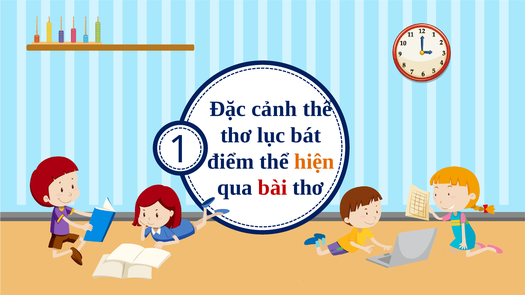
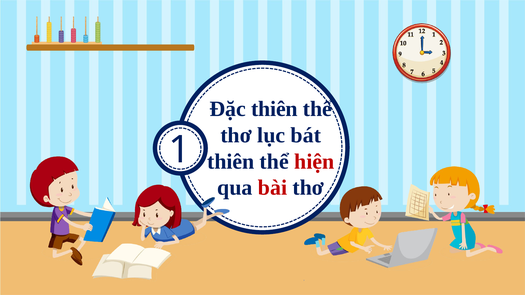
Đặc cảnh: cảnh -> thiên (274, 109)
điểm: điểm -> thiên (231, 162)
hiện colour: orange -> red (314, 162)
